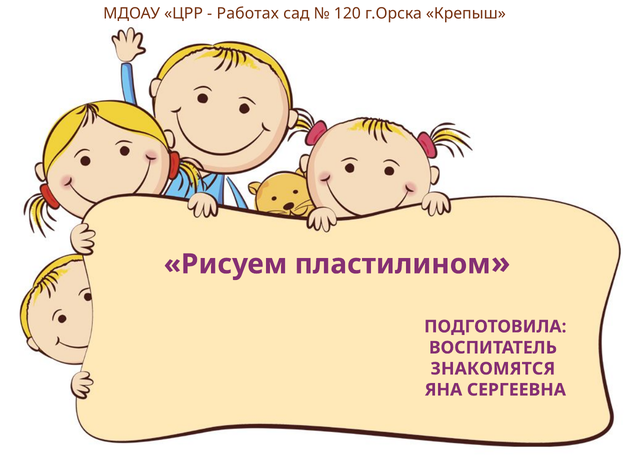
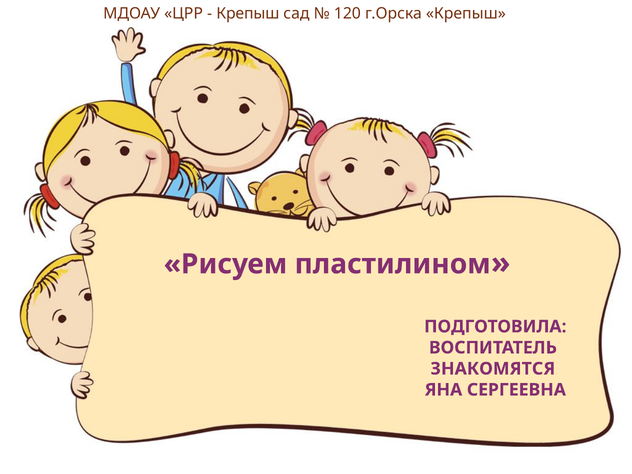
Работах: Работах -> Крепыш (248, 14)
